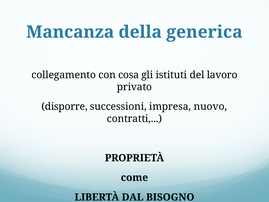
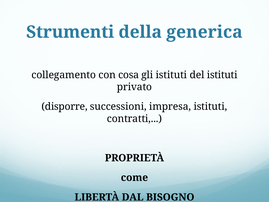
Mancanza: Mancanza -> Strumenti (70, 32)
del lavoro: lavoro -> istituti (222, 75)
impresa nuovo: nuovo -> istituti (210, 106)
